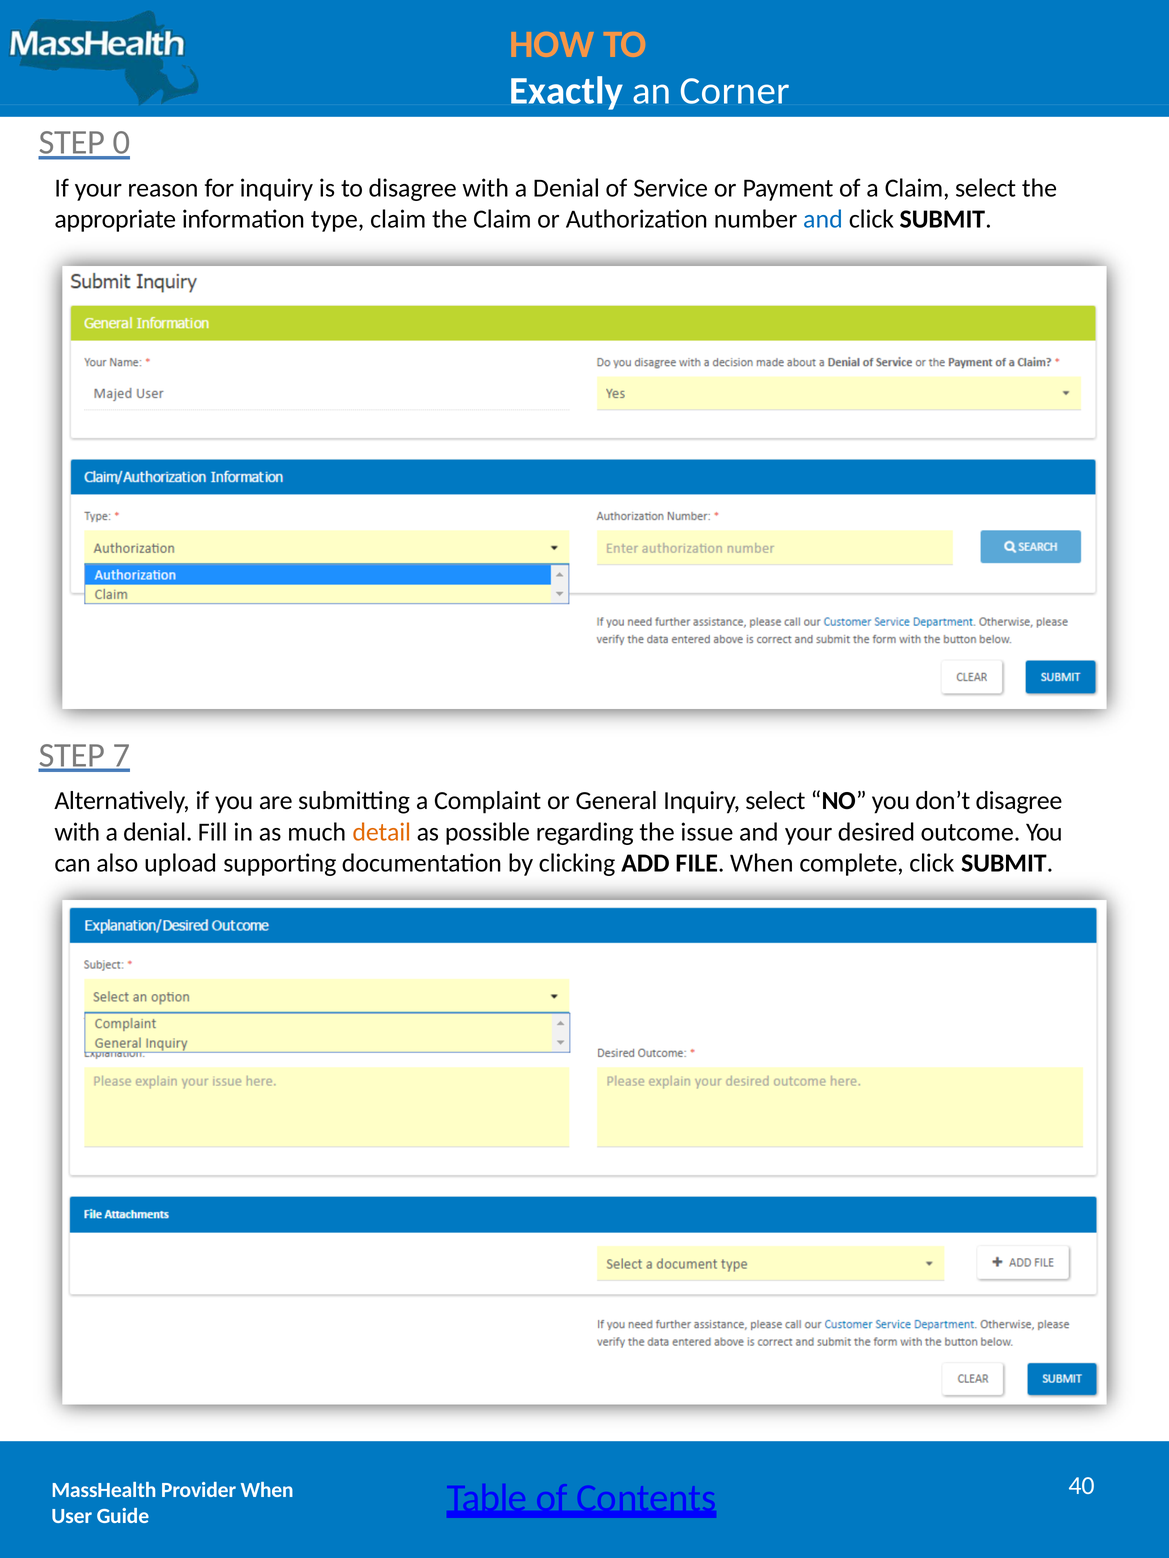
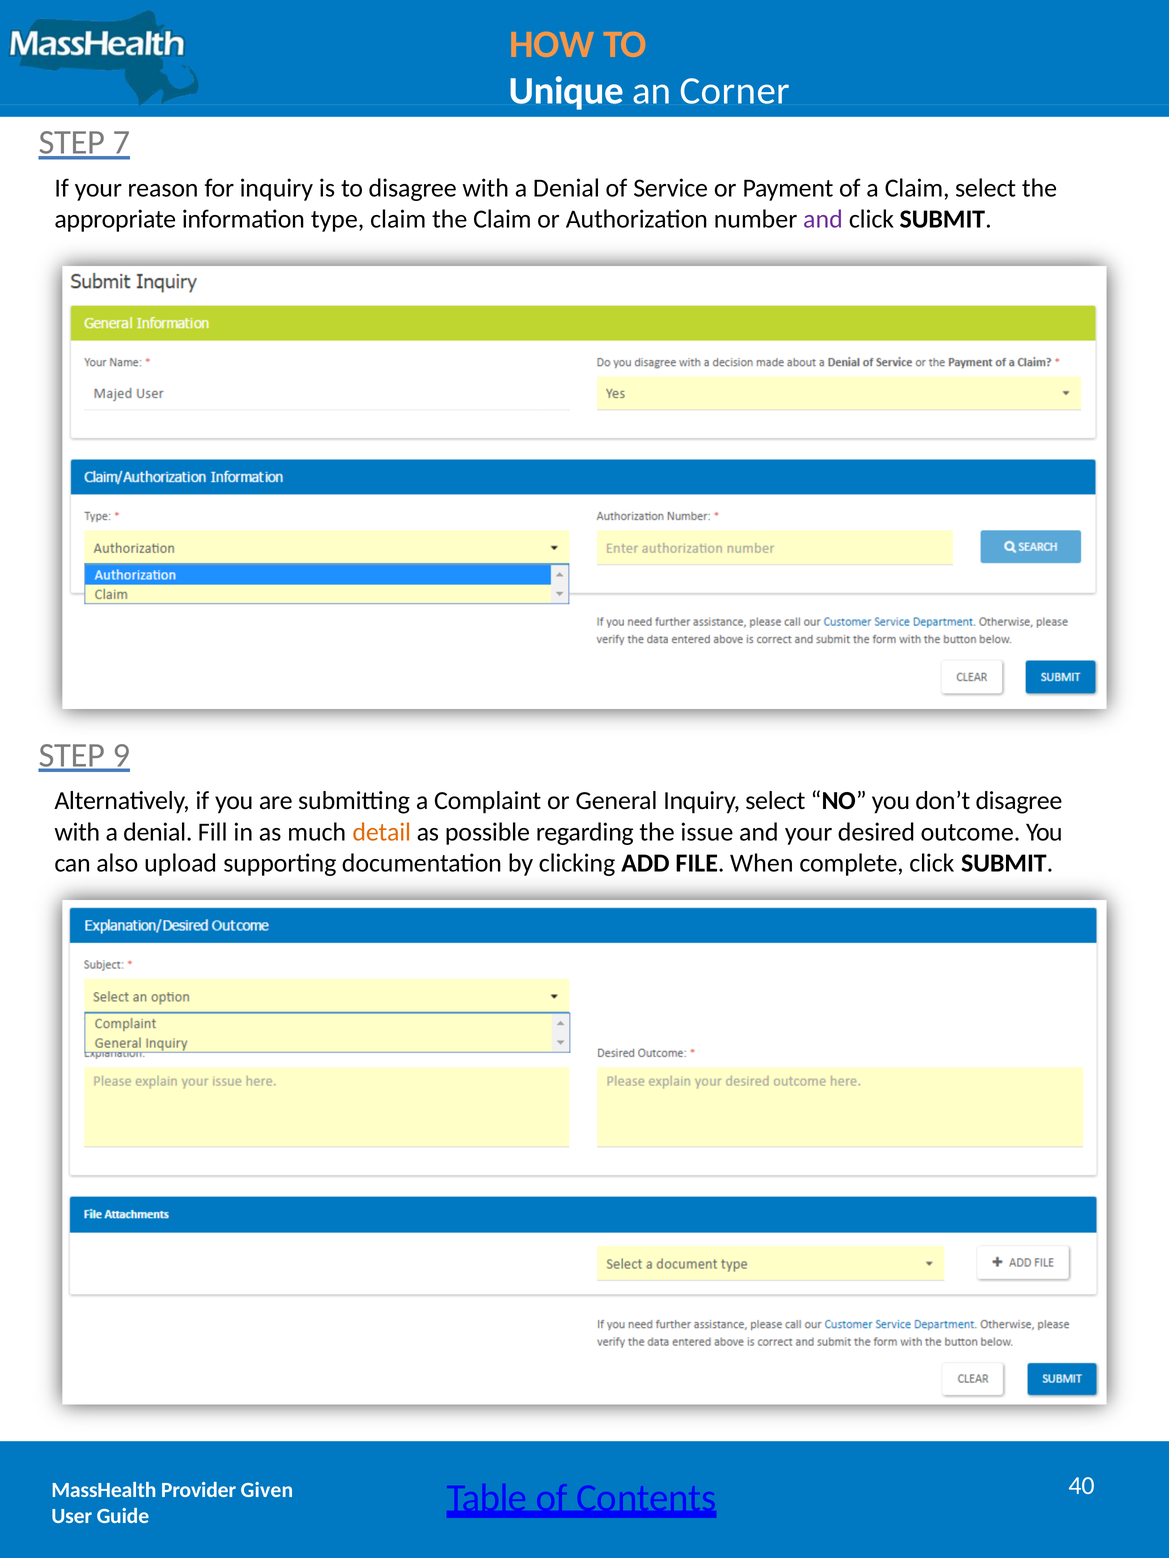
Exactly: Exactly -> Unique (566, 91)
0: 0 -> 7 (122, 143)
and colour: blue -> purple (823, 220)
7: 7 -> 9 (122, 756)
Provider When: When -> Given (267, 1491)
